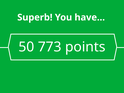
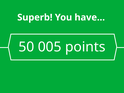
773: 773 -> 005 (50, 47)
